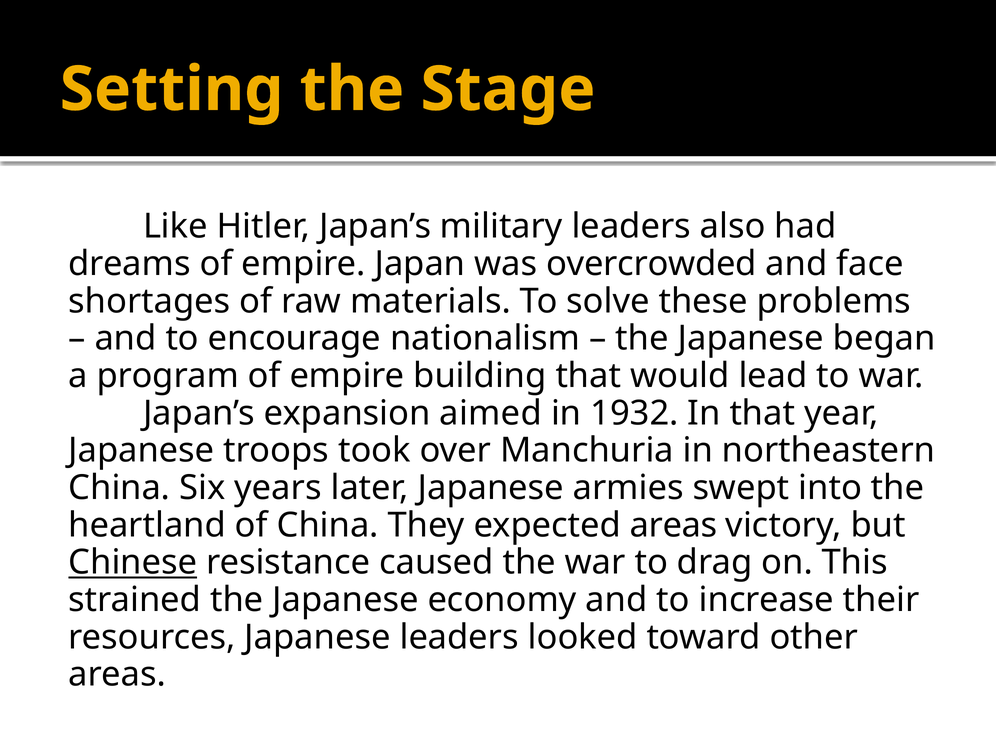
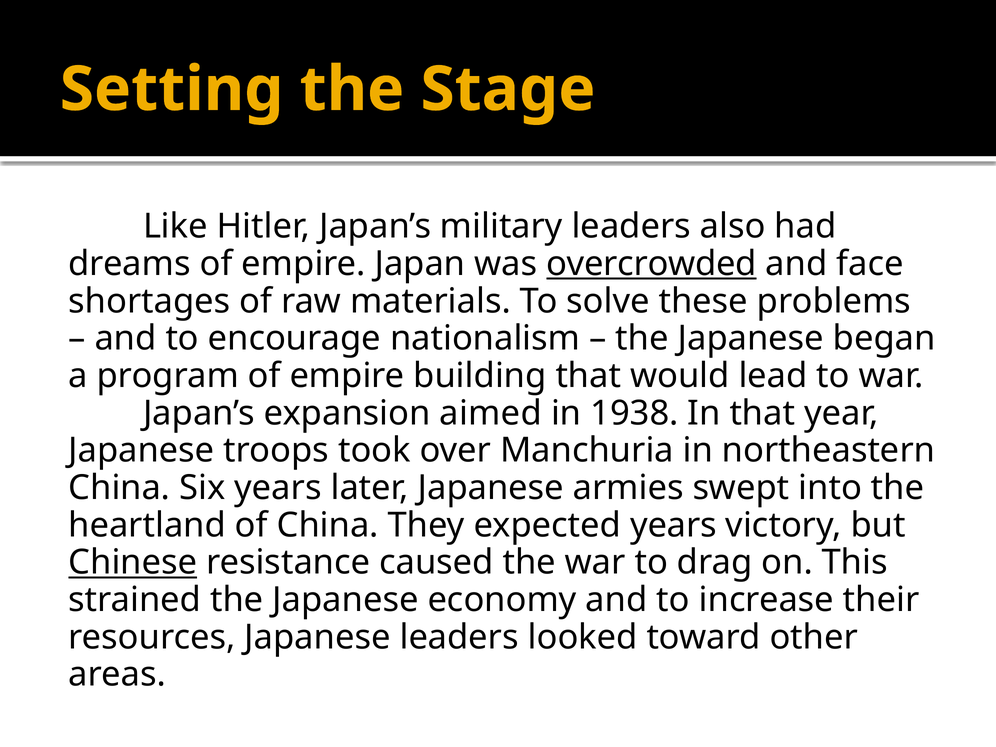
overcrowded underline: none -> present (652, 264)
1932: 1932 -> 1938 (634, 413)
expected areas: areas -> years (673, 525)
